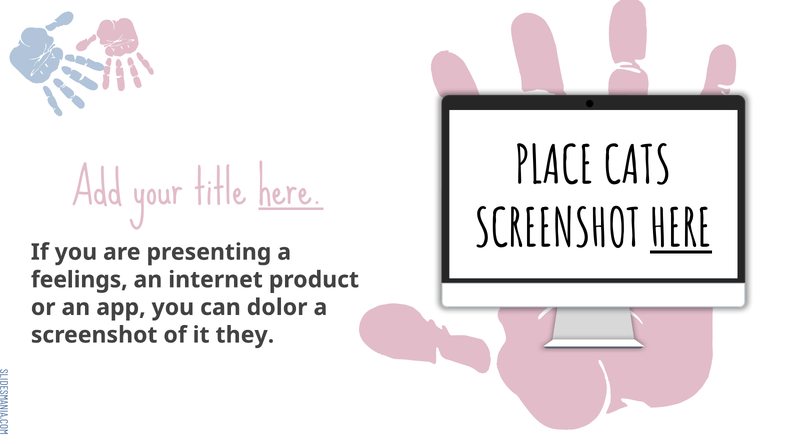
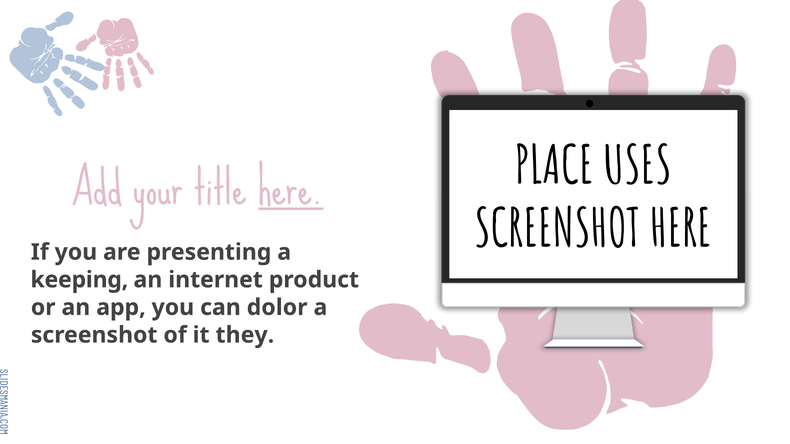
CATS: CATS -> USES (638, 167)
HERE underline: present -> none (681, 230)
feelings: feelings -> keeping (79, 280)
